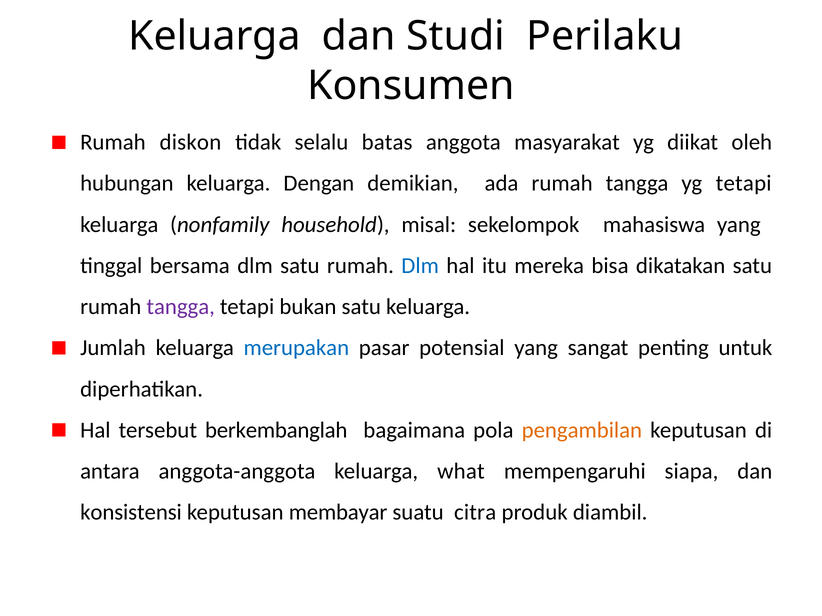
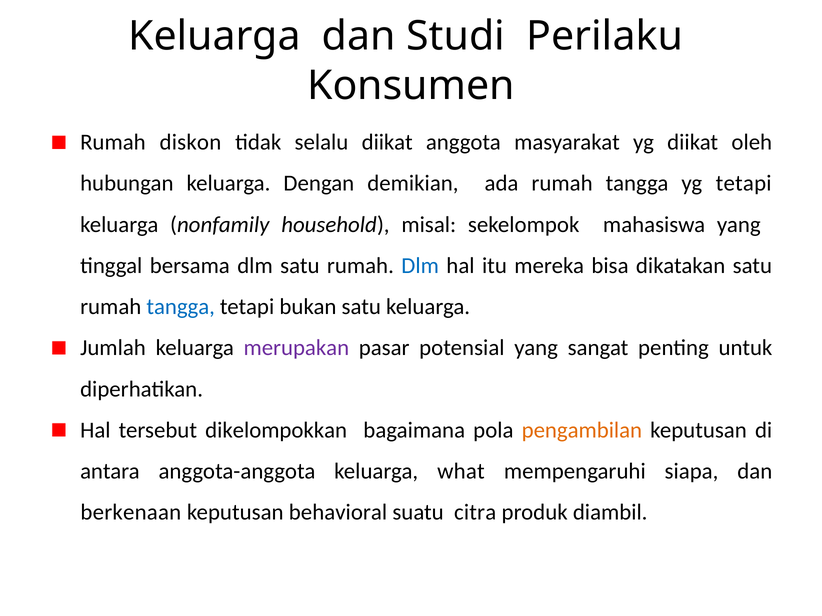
selalu batas: batas -> diikat (387, 142)
tangga colour: purple -> blue (181, 307)
merupakan colour: blue -> purple (296, 348)
berkembanglah: berkembanglah -> dikelompokkan (276, 430)
konsistensi: konsistensi -> berkenaan (131, 513)
membayar: membayar -> behavioral (338, 513)
